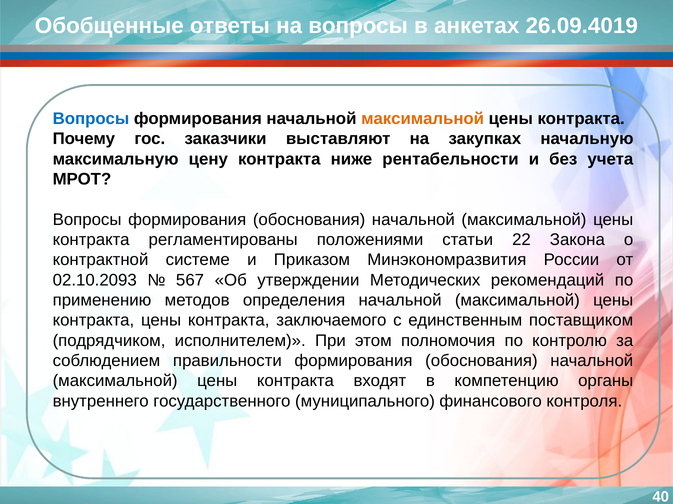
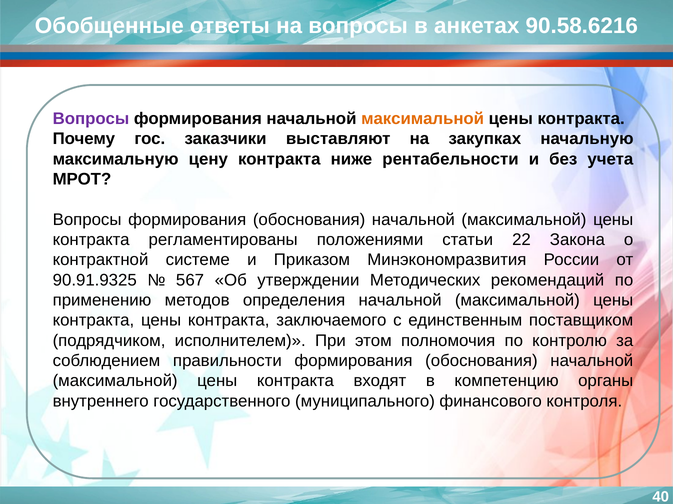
26.09.4019: 26.09.4019 -> 90.58.6216 (582, 26)
Вопросы colour: blue -> purple (91, 119)
02.10.2093: 02.10.2093 -> 90.91.9325 (95, 280)
